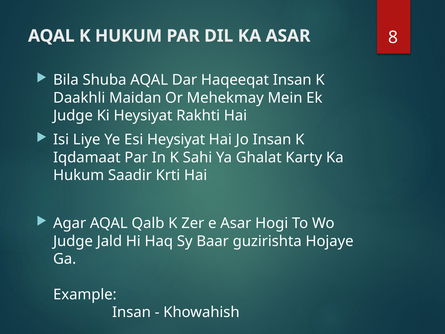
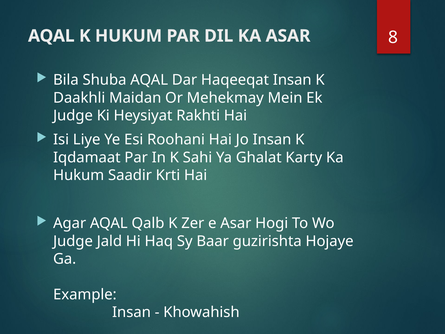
Esi Heysiyat: Heysiyat -> Roohani (176, 140)
